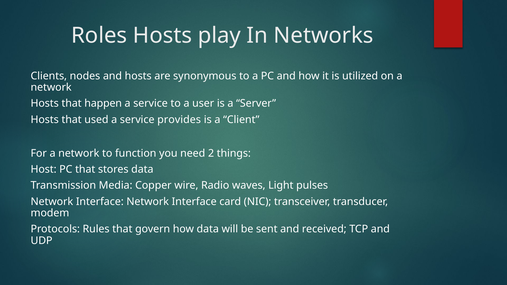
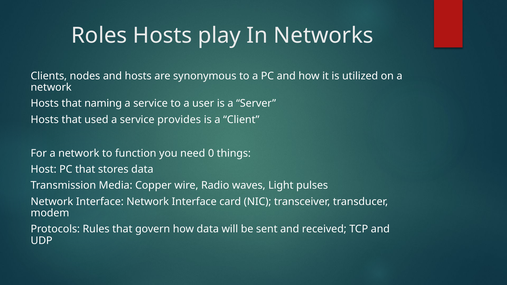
happen: happen -> naming (103, 104)
2: 2 -> 0 (211, 153)
